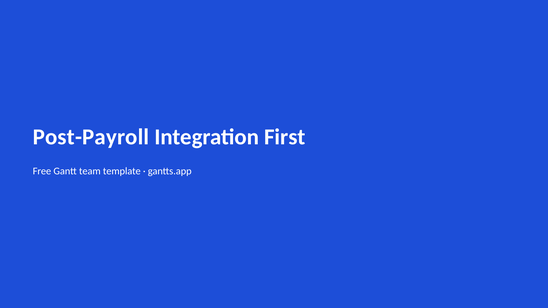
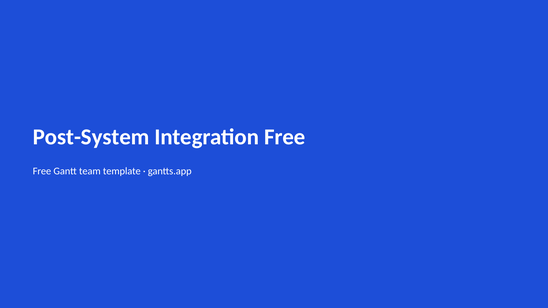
Post-Payroll: Post-Payroll -> Post-System (91, 137)
Integration First: First -> Free (285, 137)
